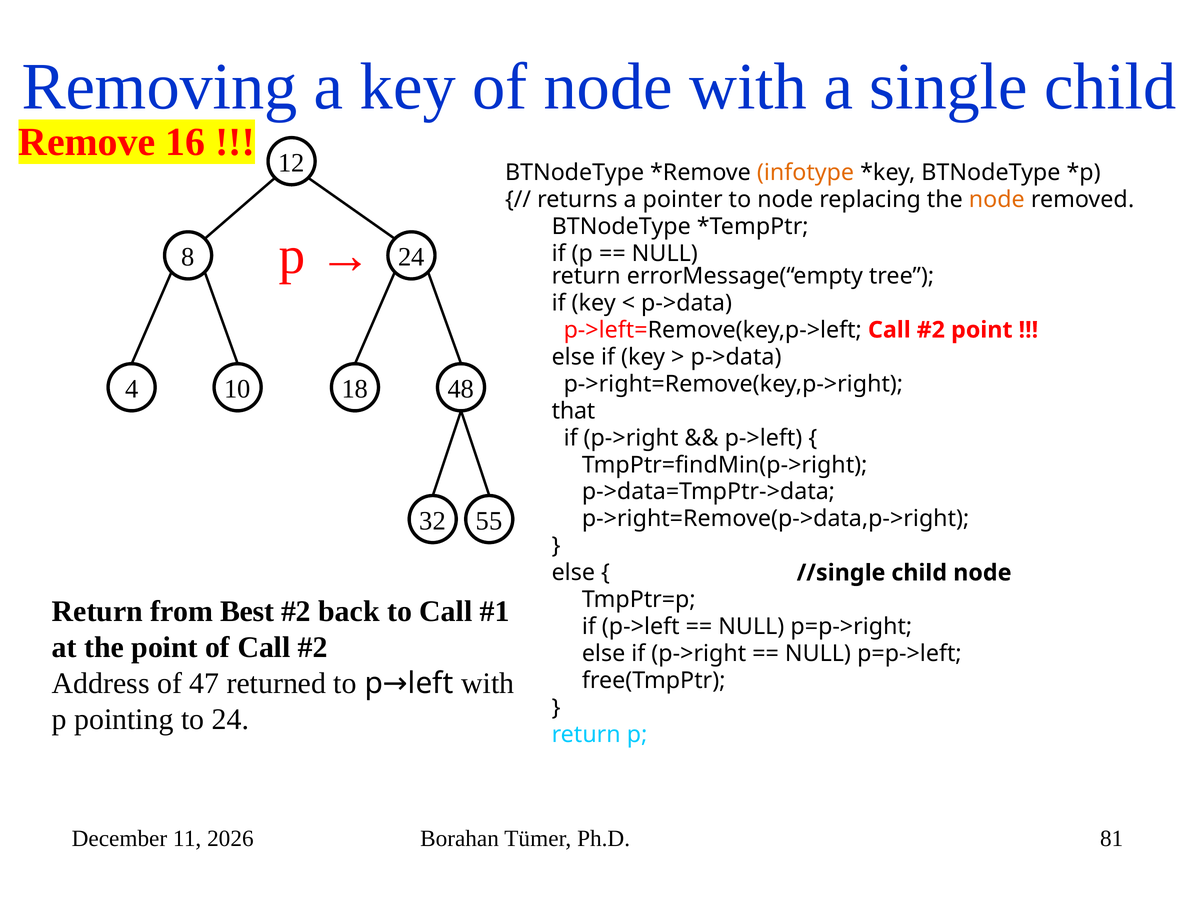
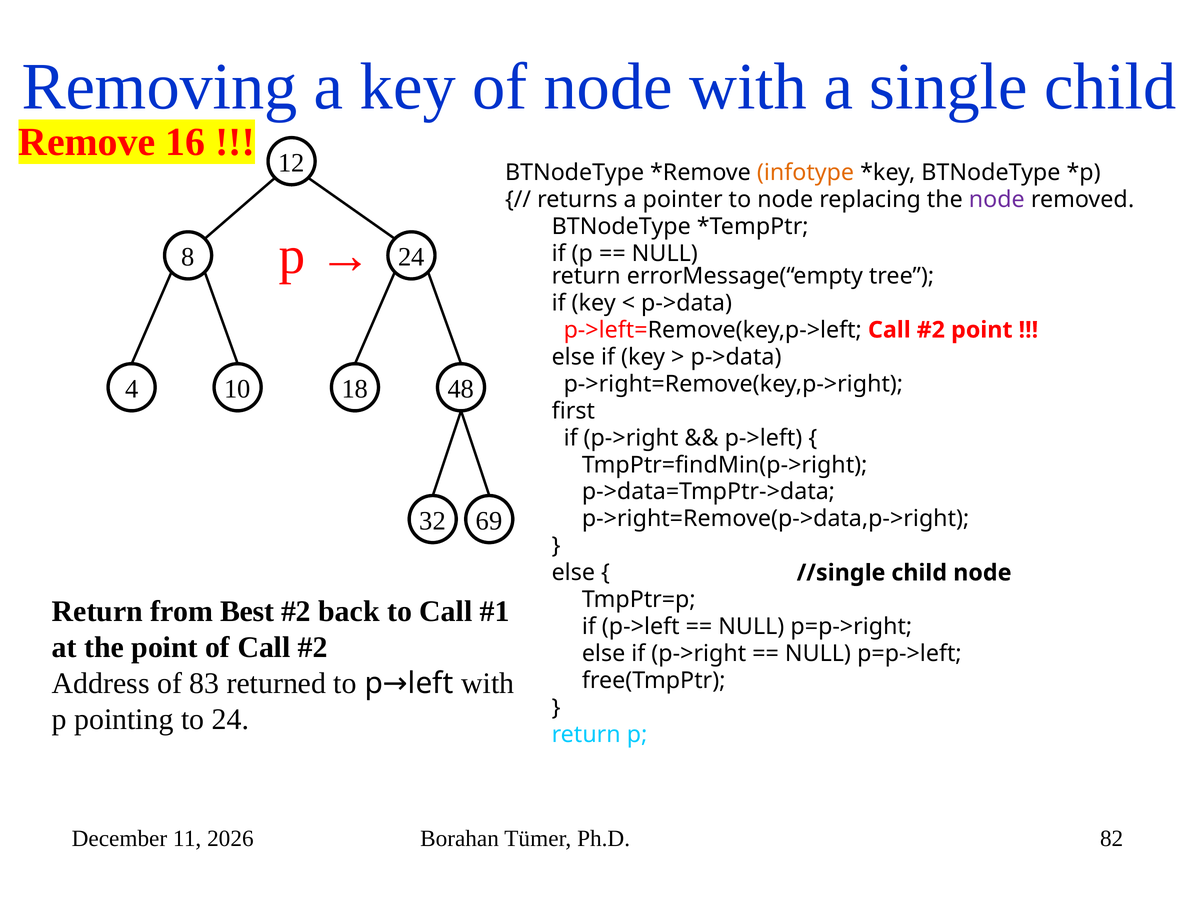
node colour: orange -> purple (997, 200)
that: that -> first (573, 411)
55: 55 -> 69 (489, 520)
47: 47 -> 83 (204, 683)
81: 81 -> 82 (1112, 838)
